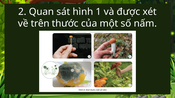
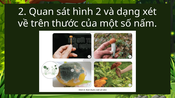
hình 1: 1 -> 2 (98, 12)
được: được -> dạng (128, 12)
